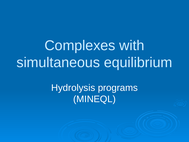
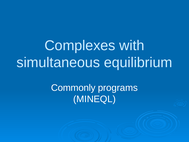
Hydrolysis: Hydrolysis -> Commonly (73, 88)
